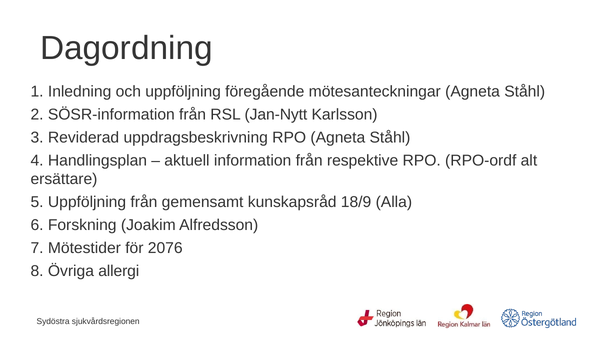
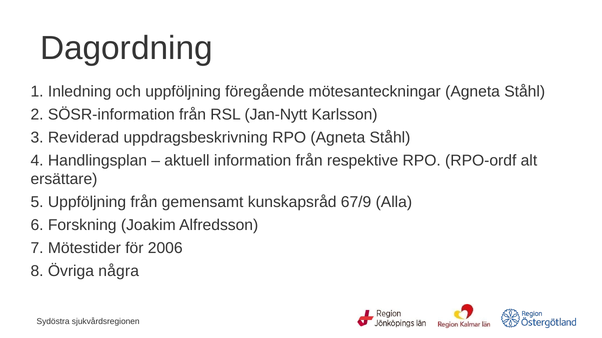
18/9: 18/9 -> 67/9 (356, 203)
2076: 2076 -> 2006 (165, 248)
allergi: allergi -> några (119, 271)
